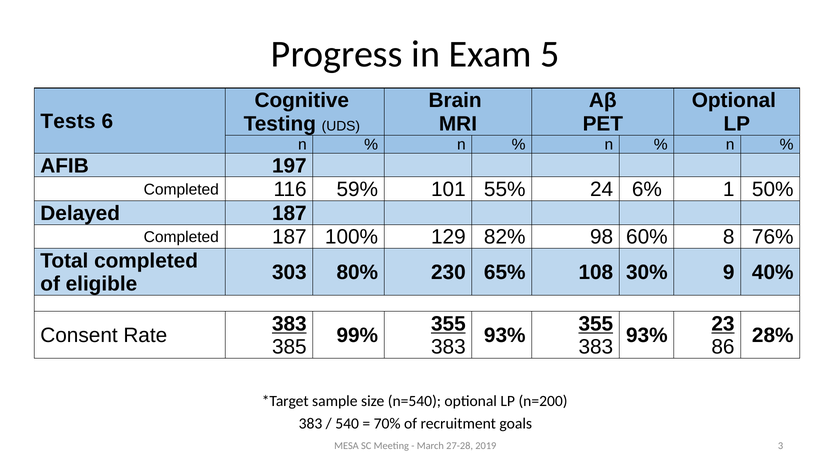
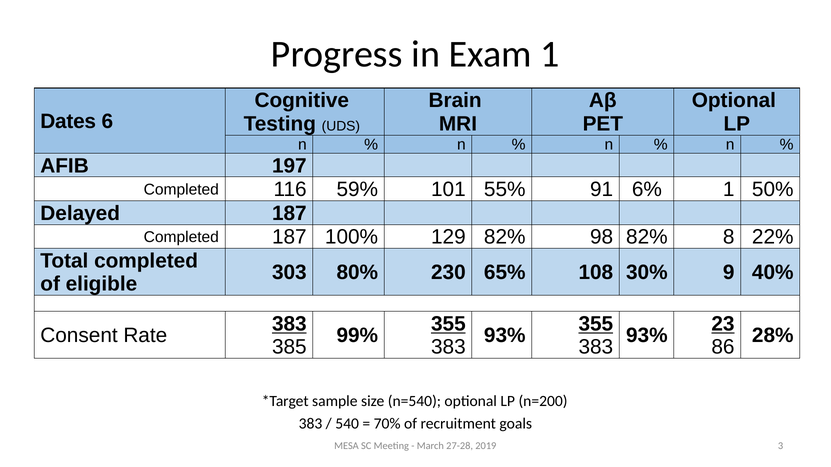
Exam 5: 5 -> 1 (550, 54)
Tests: Tests -> Dates (68, 121)
24: 24 -> 91 (602, 190)
98 60%: 60% -> 82% (647, 237)
76%: 76% -> 22% (773, 237)
